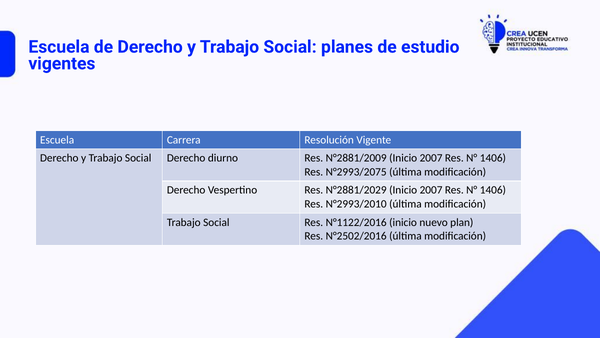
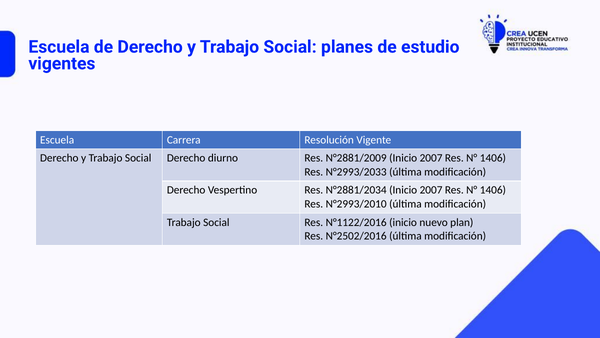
N°2993/2075: N°2993/2075 -> N°2993/2033 (356, 172)
N°2881/2029: N°2881/2029 -> N°2881/2034 (356, 190)
